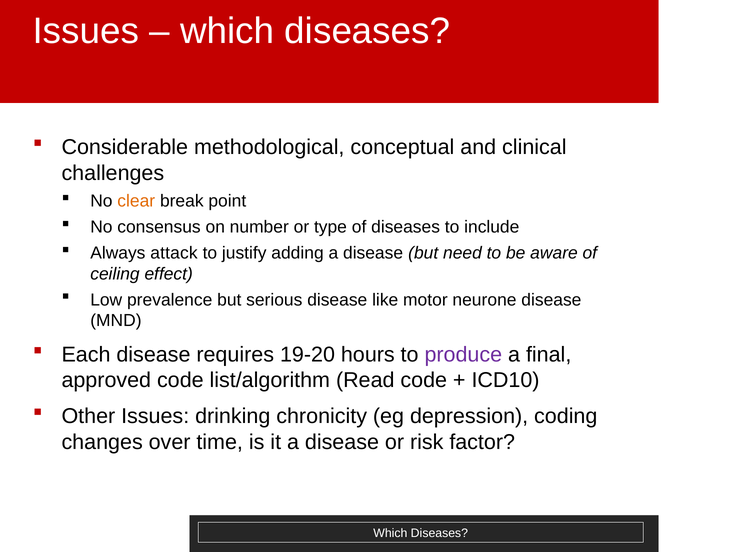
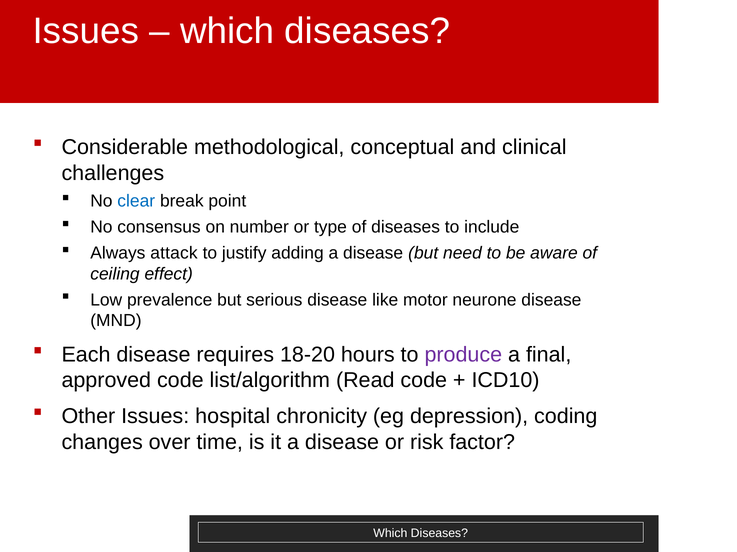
clear colour: orange -> blue (136, 201)
19-20: 19-20 -> 18-20 (307, 355)
drinking: drinking -> hospital (233, 417)
